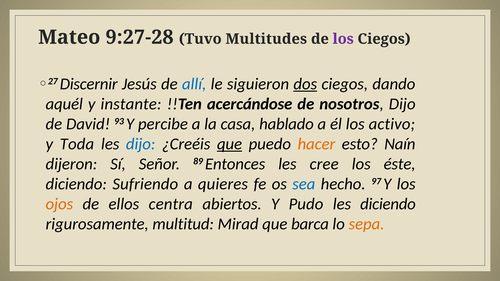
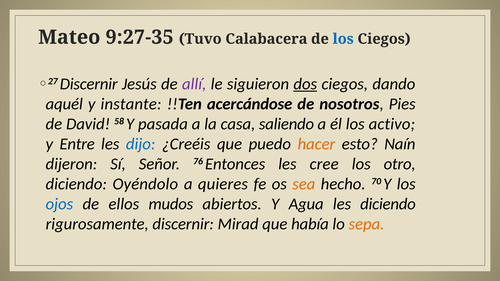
9:27-28: 9:27-28 -> 9:27-35 (140, 37)
Multitudes: Multitudes -> Calabacera (266, 39)
los colour: purple -> blue (343, 39)
allí colour: blue -> purple (194, 84)
nosotros Dijo: Dijo -> Pies (402, 104)
93: 93 -> 58 (119, 122)
percibe: percibe -> pasada (163, 124)
hablado: hablado -> saliendo (287, 124)
Toda: Toda -> Entre (77, 144)
que underline: present -> none (230, 144)
89: 89 -> 76 (198, 162)
éste: éste -> otro (400, 164)
Sufriendo: Sufriendo -> Oyéndolo (145, 184)
sea colour: blue -> orange (304, 184)
97: 97 -> 70 (376, 182)
ojos colour: orange -> blue (59, 204)
centra: centra -> mudos (171, 204)
Pudo: Pudo -> Agua (306, 204)
rigurosamente multitud: multitud -> discernir (183, 224)
barca: barca -> había (310, 224)
